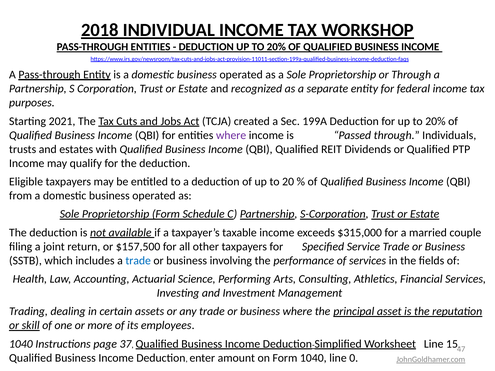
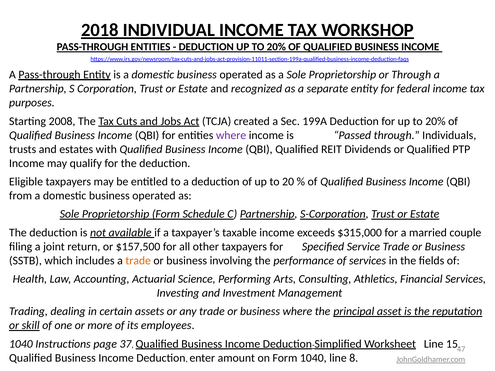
2021: 2021 -> 2008 (62, 121)
trade colour: blue -> orange (138, 261)
0: 0 -> 8 (354, 358)
